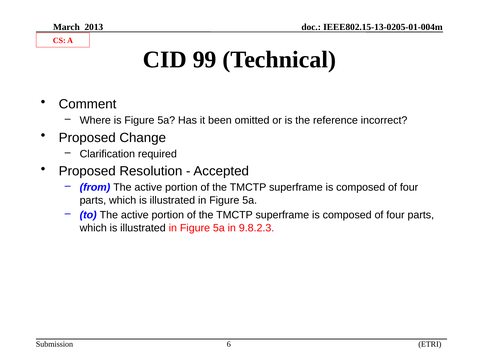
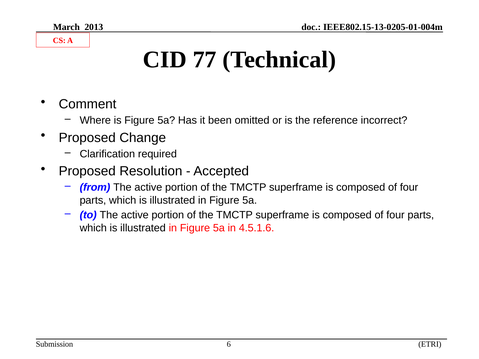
99: 99 -> 77 (205, 60)
9.8.2.3: 9.8.2.3 -> 4.5.1.6 (257, 228)
